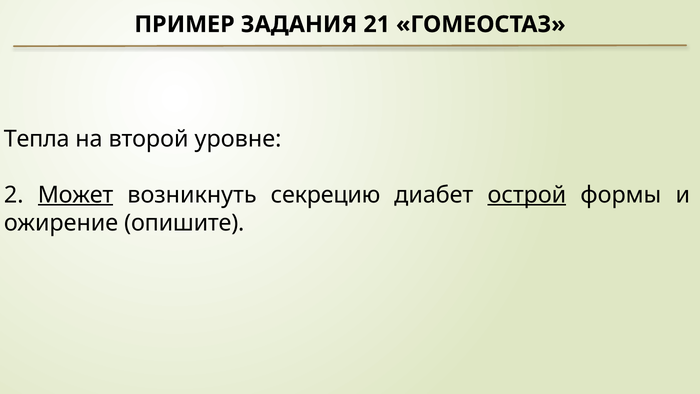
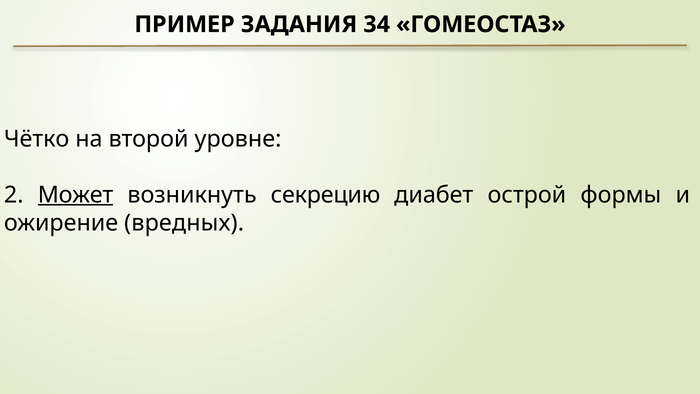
21: 21 -> 34 (377, 24)
Тепла: Тепла -> Чётко (37, 139)
острой underline: present -> none (527, 195)
опишите: опишите -> вредных (184, 223)
